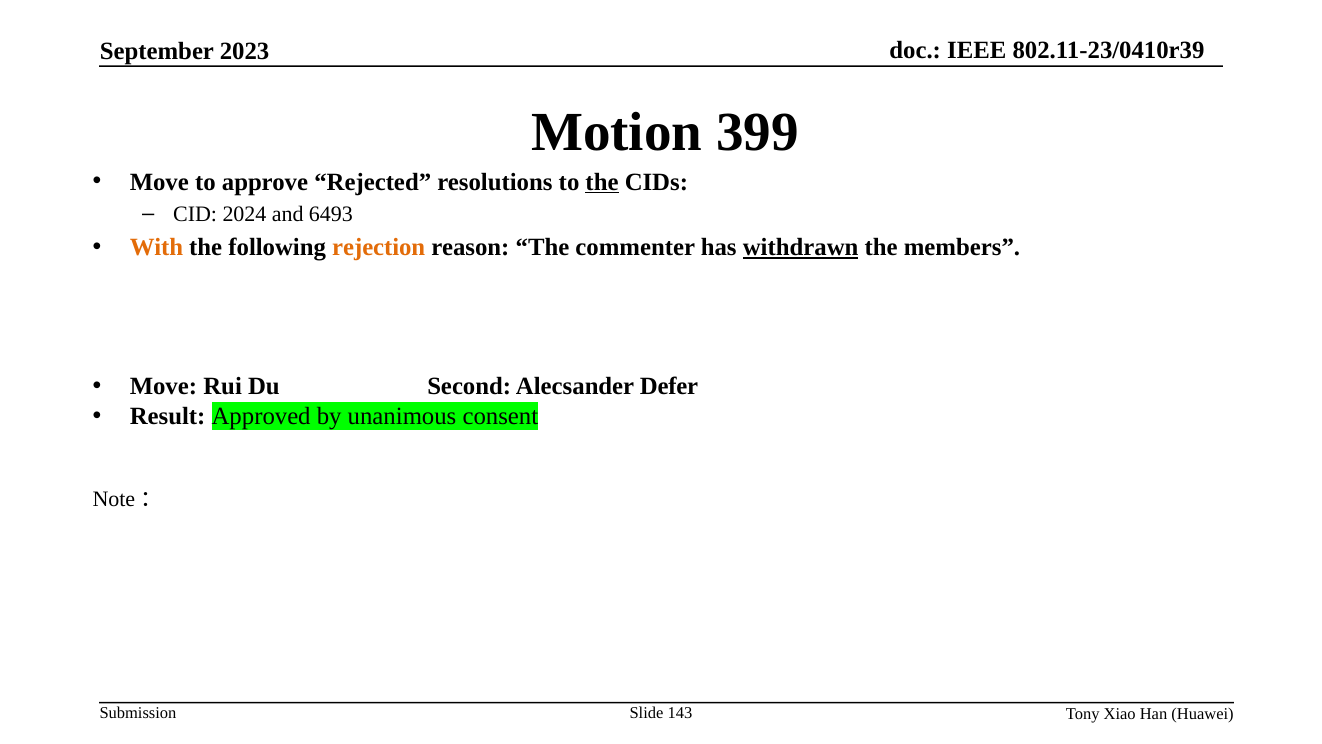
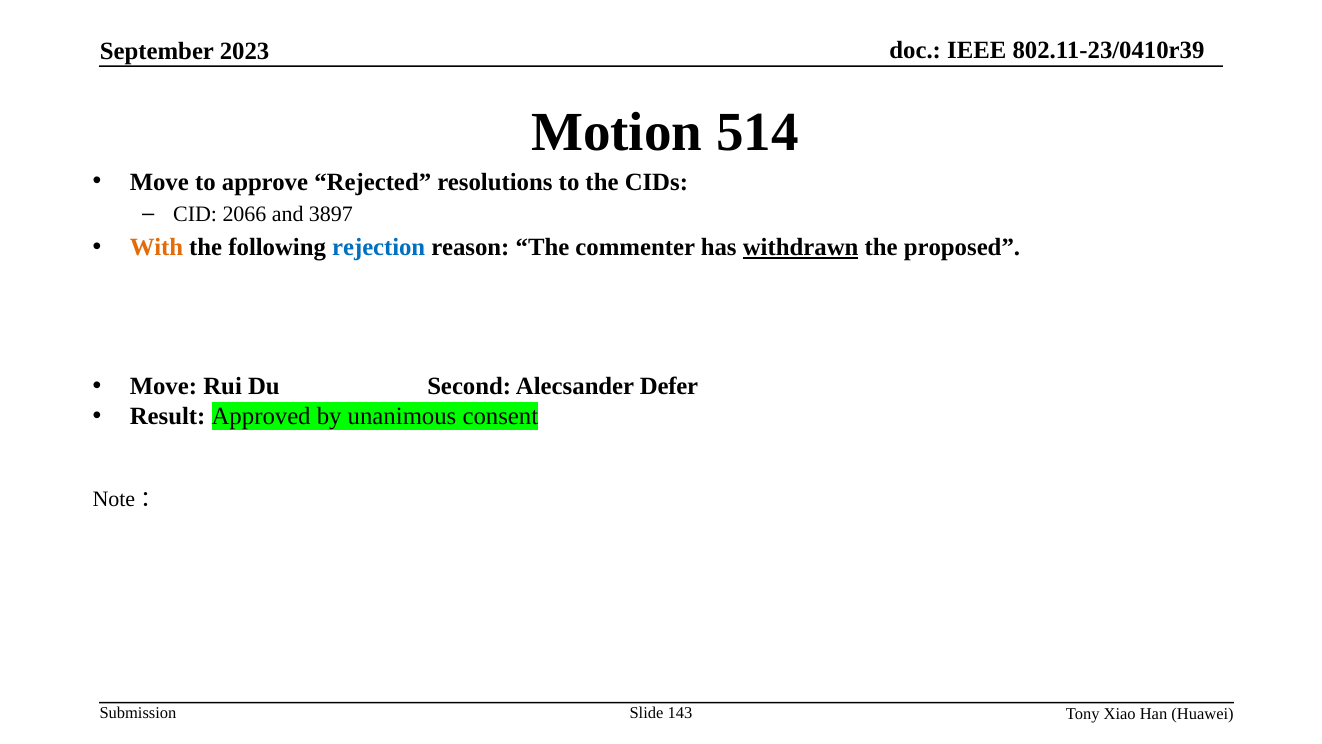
399: 399 -> 514 (757, 133)
the underline: present -> none (602, 182)
2024: 2024 -> 2066 (244, 214)
6493: 6493 -> 3897 (331, 214)
rejection colour: orange -> blue (379, 247)
members: members -> proposed (962, 247)
